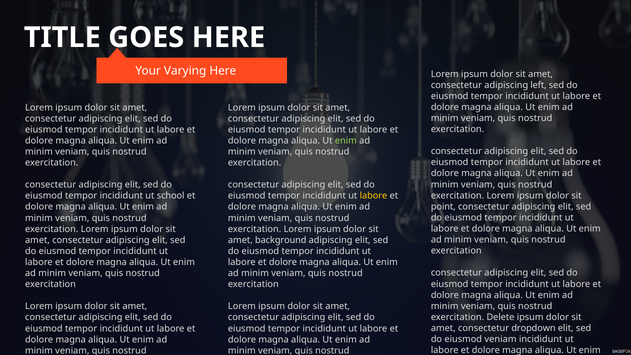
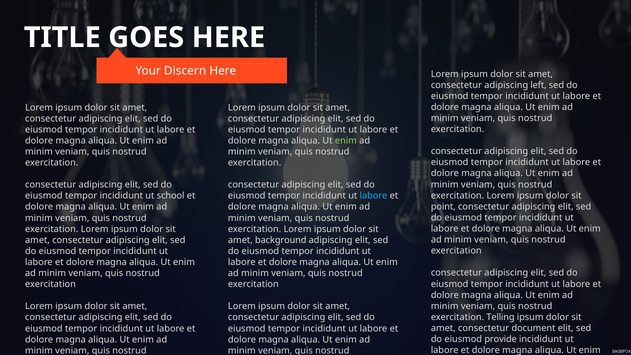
Varying: Varying -> Discern (185, 71)
labore colour: yellow -> light blue (373, 196)
Delete: Delete -> Telling (500, 317)
dropdown: dropdown -> document (533, 328)
eiusmod veniam: veniam -> provide (501, 339)
